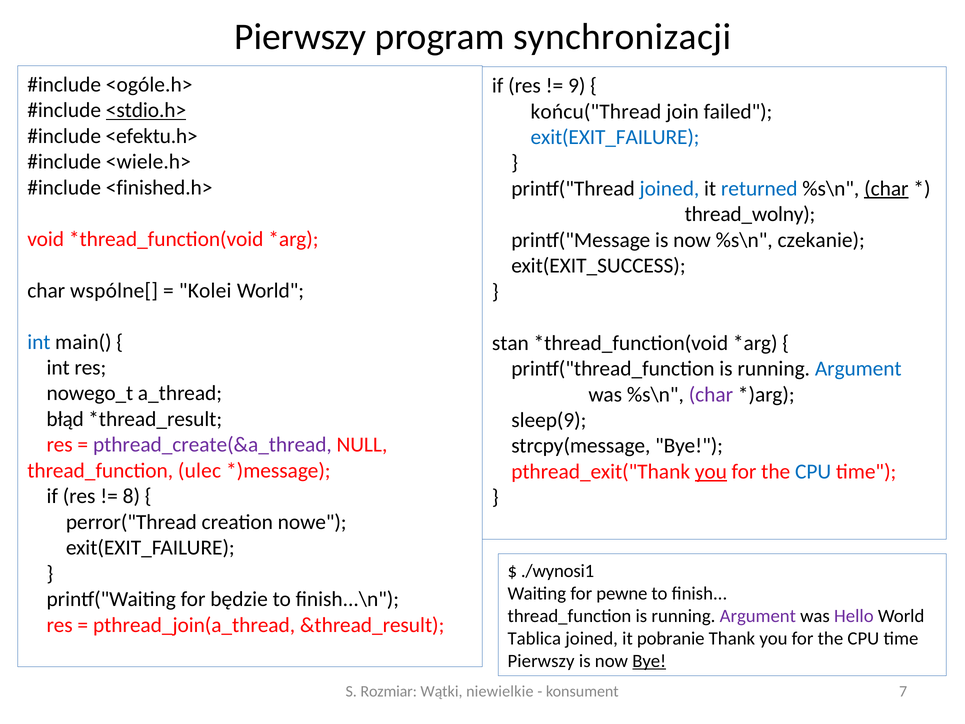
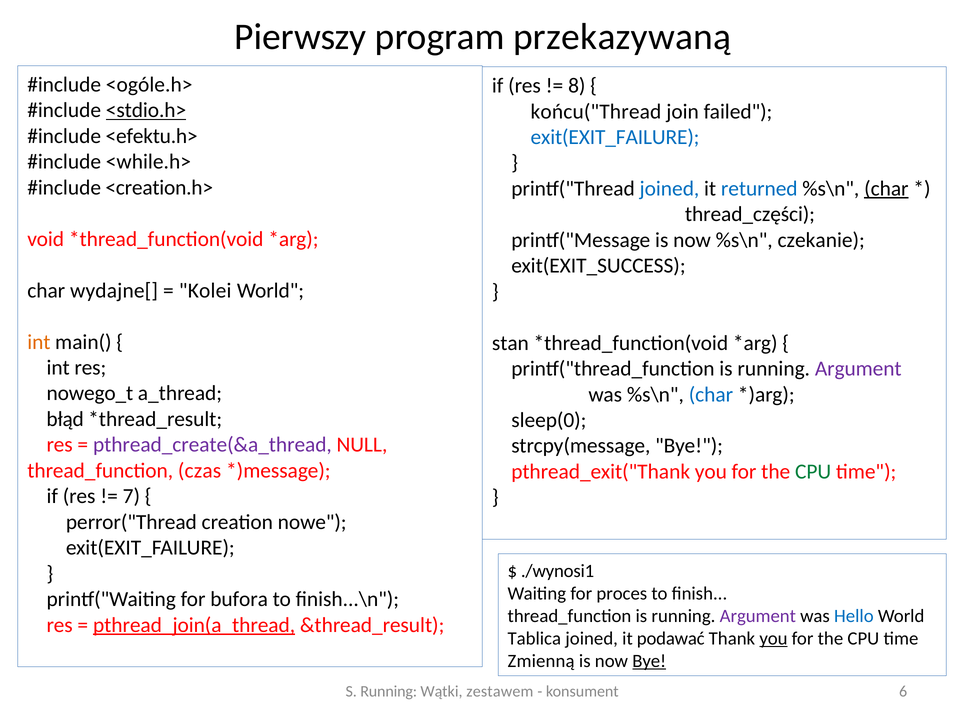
synchronizacji: synchronizacji -> przekazywaną (622, 37)
9: 9 -> 8 (577, 86)
<wiele.h>: <wiele.h> -> <while.h> (148, 162)
<finished.h>: <finished.h> -> <creation.h> (159, 187)
thread_wolny: thread_wolny -> thread_części (750, 214)
wspólne[: wspólne[ -> wydajne[ (114, 290)
int colour: blue -> orange (39, 342)
Argument colour: blue -> purple (858, 369)
char colour: purple -> blue (711, 394)
sleep(9: sleep(9 -> sleep(0 (549, 420)
ulec: ulec -> czas (200, 470)
you underline: present -> none (711, 471)
CPU colour: blue -> green (813, 471)
8: 8 -> 7 (131, 496)
pewne: pewne -> proces (622, 593)
będzie: będzie -> bufora (239, 599)
Hello colour: purple -> blue (854, 616)
pthread_join(a_thread underline: none -> present (194, 625)
pobranie: pobranie -> podawać (671, 638)
you underline: none -> present (773, 638)
Pierwszy: Pierwszy -> Zmienną (541, 661)
S Rozmiar: Rozmiar -> Running (389, 691)
niewielkie: niewielkie -> zestawem (500, 691)
7: 7 -> 6 (903, 691)
